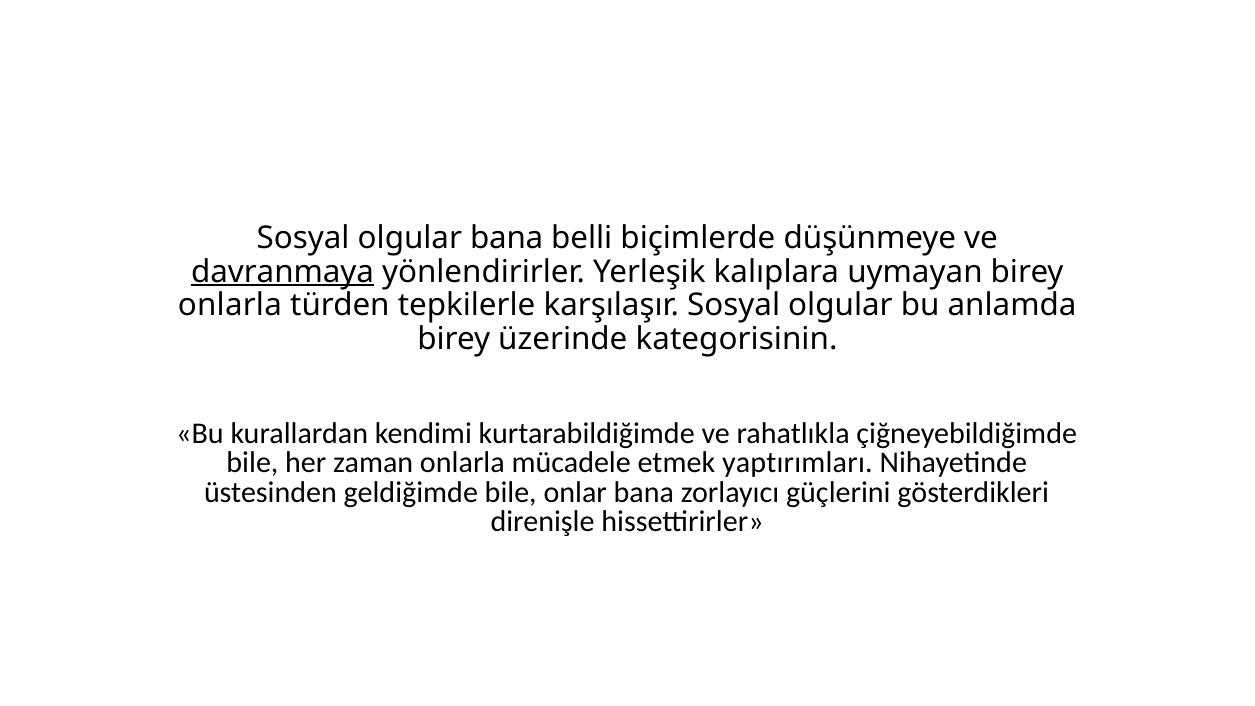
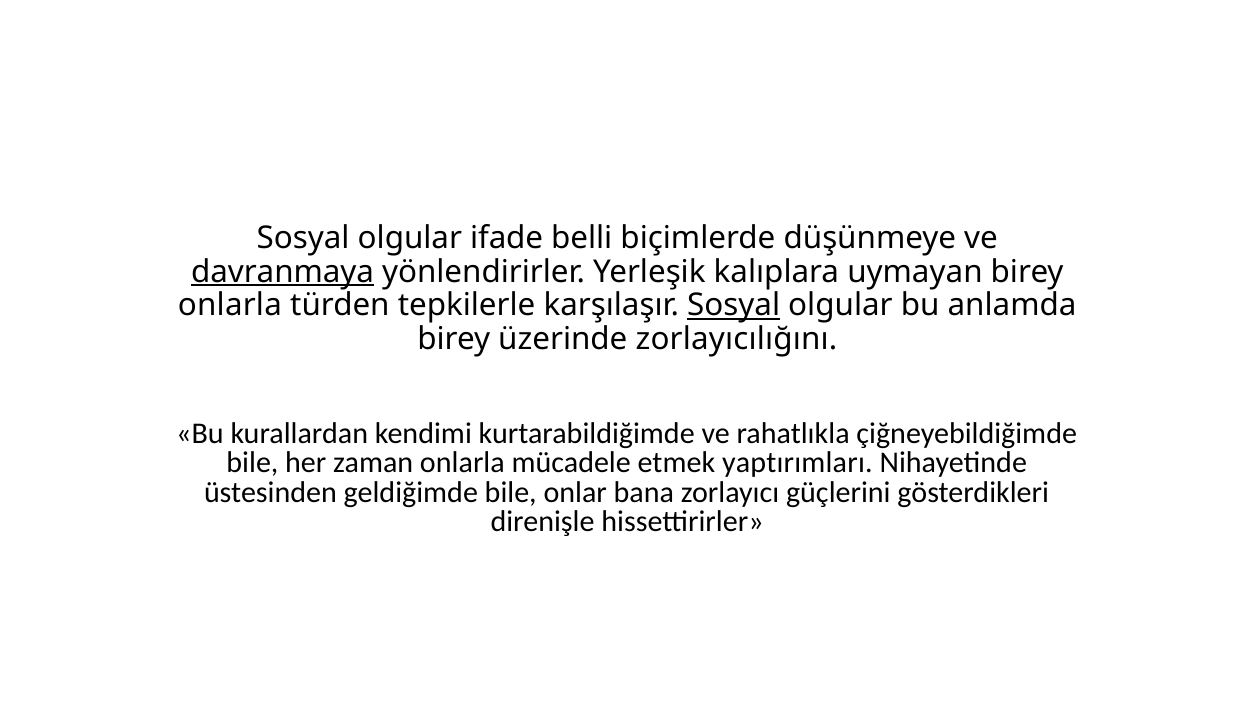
olgular bana: bana -> ifade (507, 238)
Sosyal underline: none -> present (734, 306)
kategorisinin: kategorisinin -> zorlayıcılığını (737, 339)
